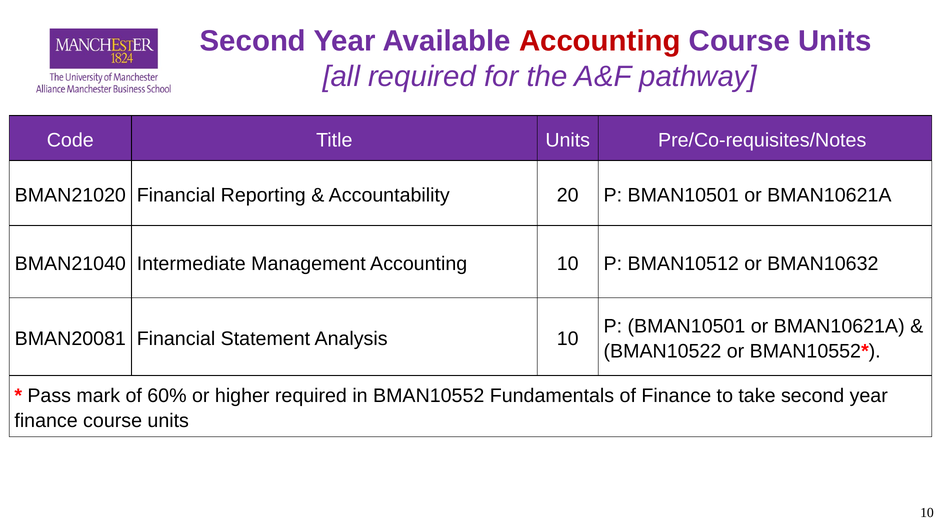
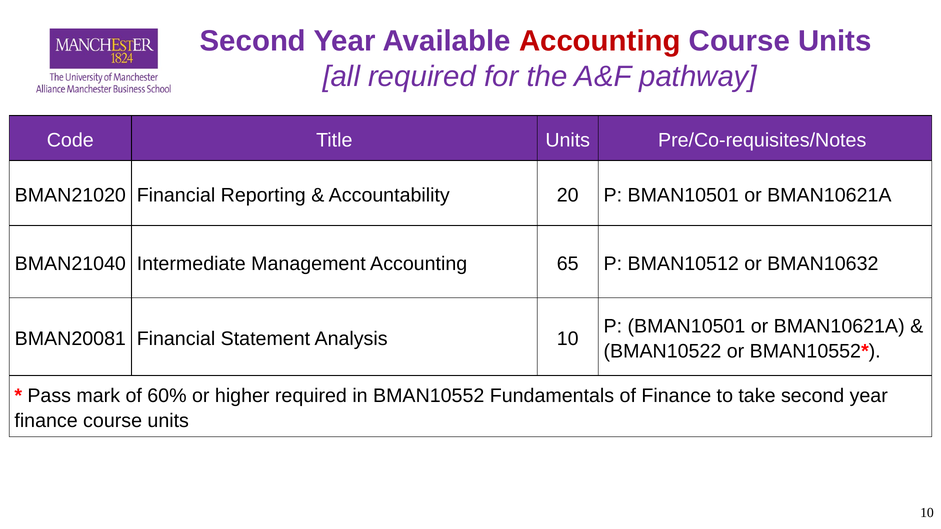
Accounting 10: 10 -> 65 (568, 264)
